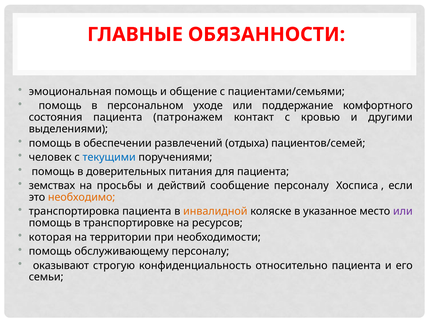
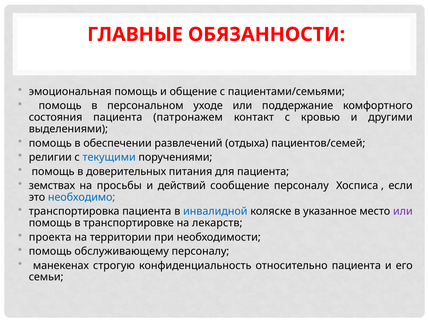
человек: человек -> религии (50, 157)
необходимо colour: orange -> blue (82, 197)
инвалидной colour: orange -> blue (215, 211)
ресурсов: ресурсов -> лекарств (217, 223)
которая: которая -> проекта (50, 237)
оказывают: оказывают -> манекенах (61, 265)
